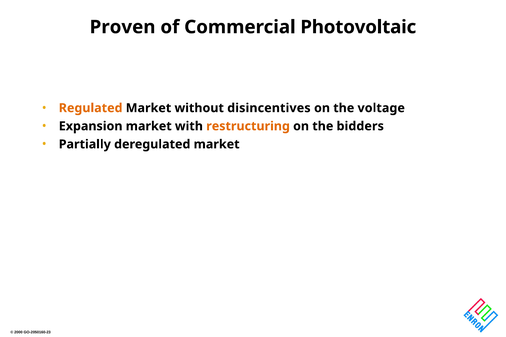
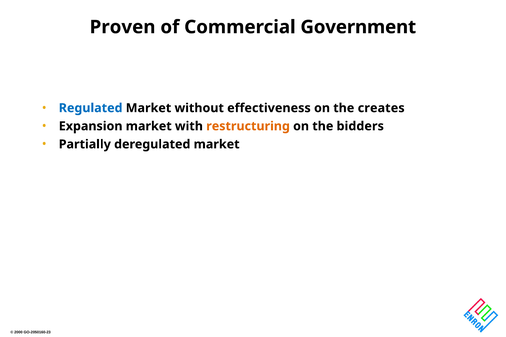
Photovoltaic: Photovoltaic -> Government (358, 27)
Regulated colour: orange -> blue (91, 108)
disincentives: disincentives -> effectiveness (269, 108)
voltage: voltage -> creates (381, 108)
